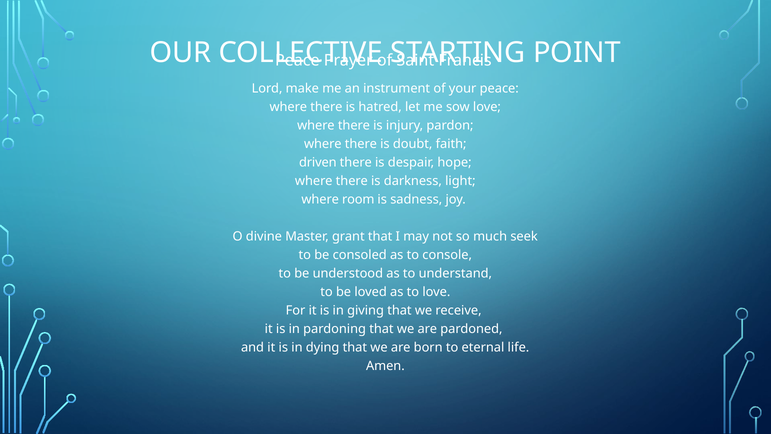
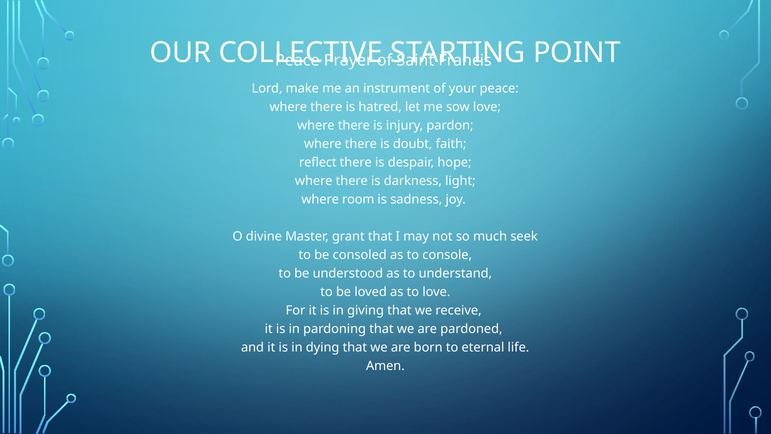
driven: driven -> reflect (318, 162)
